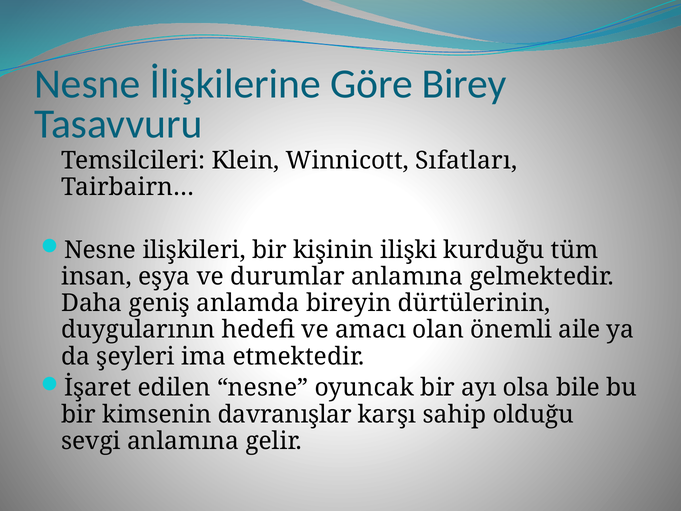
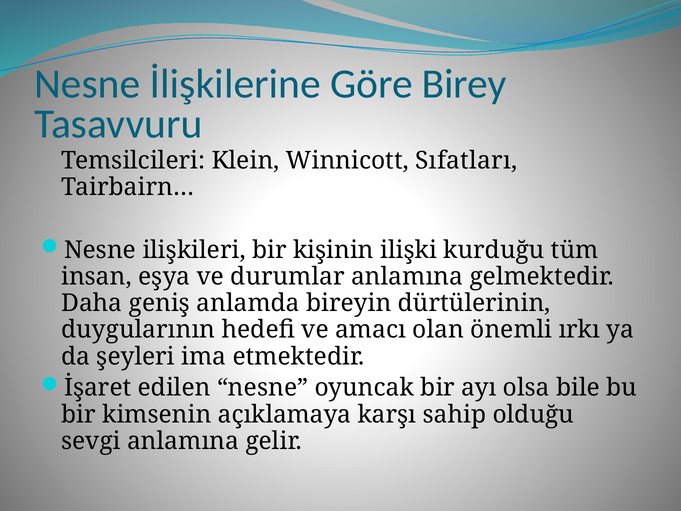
aile: aile -> ırkı (579, 330)
davranışlar: davranışlar -> açıklamaya (285, 414)
